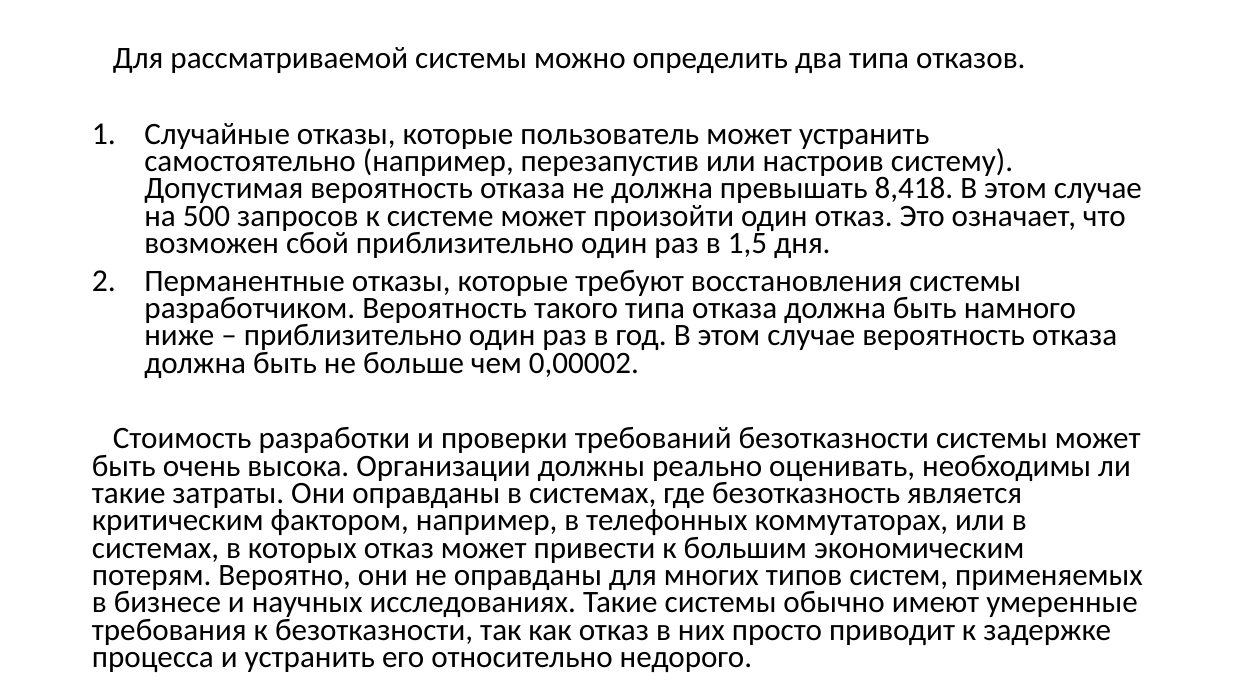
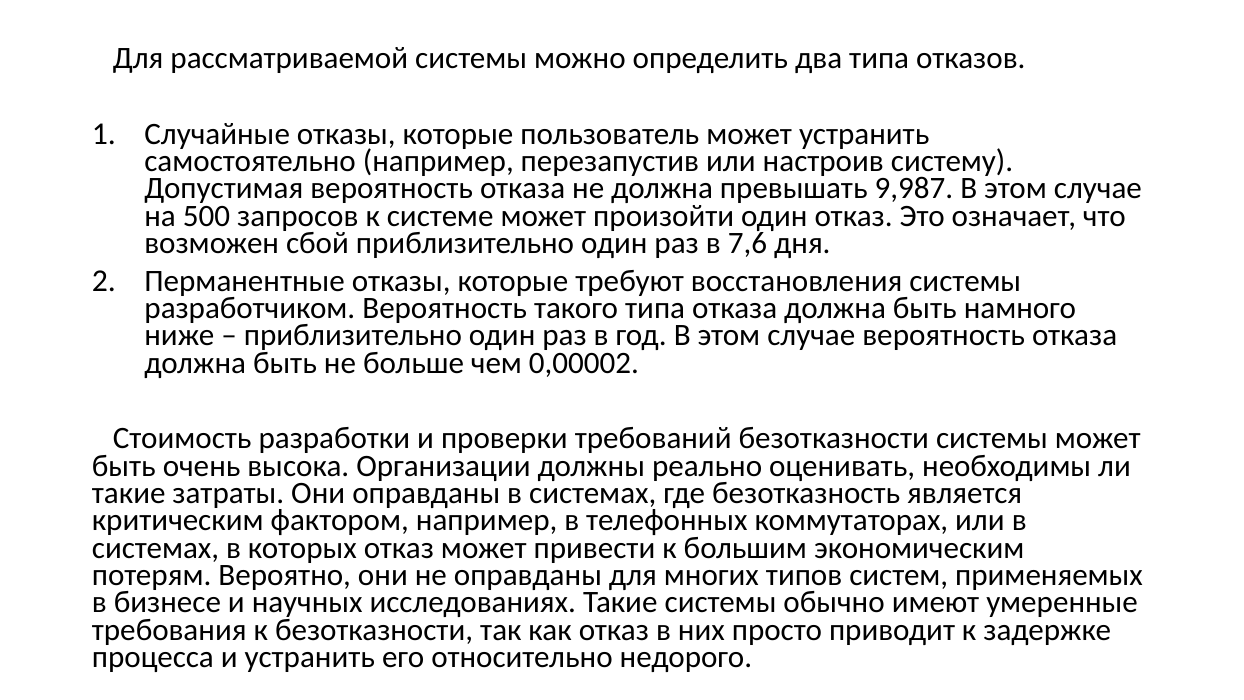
8,418: 8,418 -> 9,987 (914, 189)
1,5: 1,5 -> 7,6 (747, 243)
